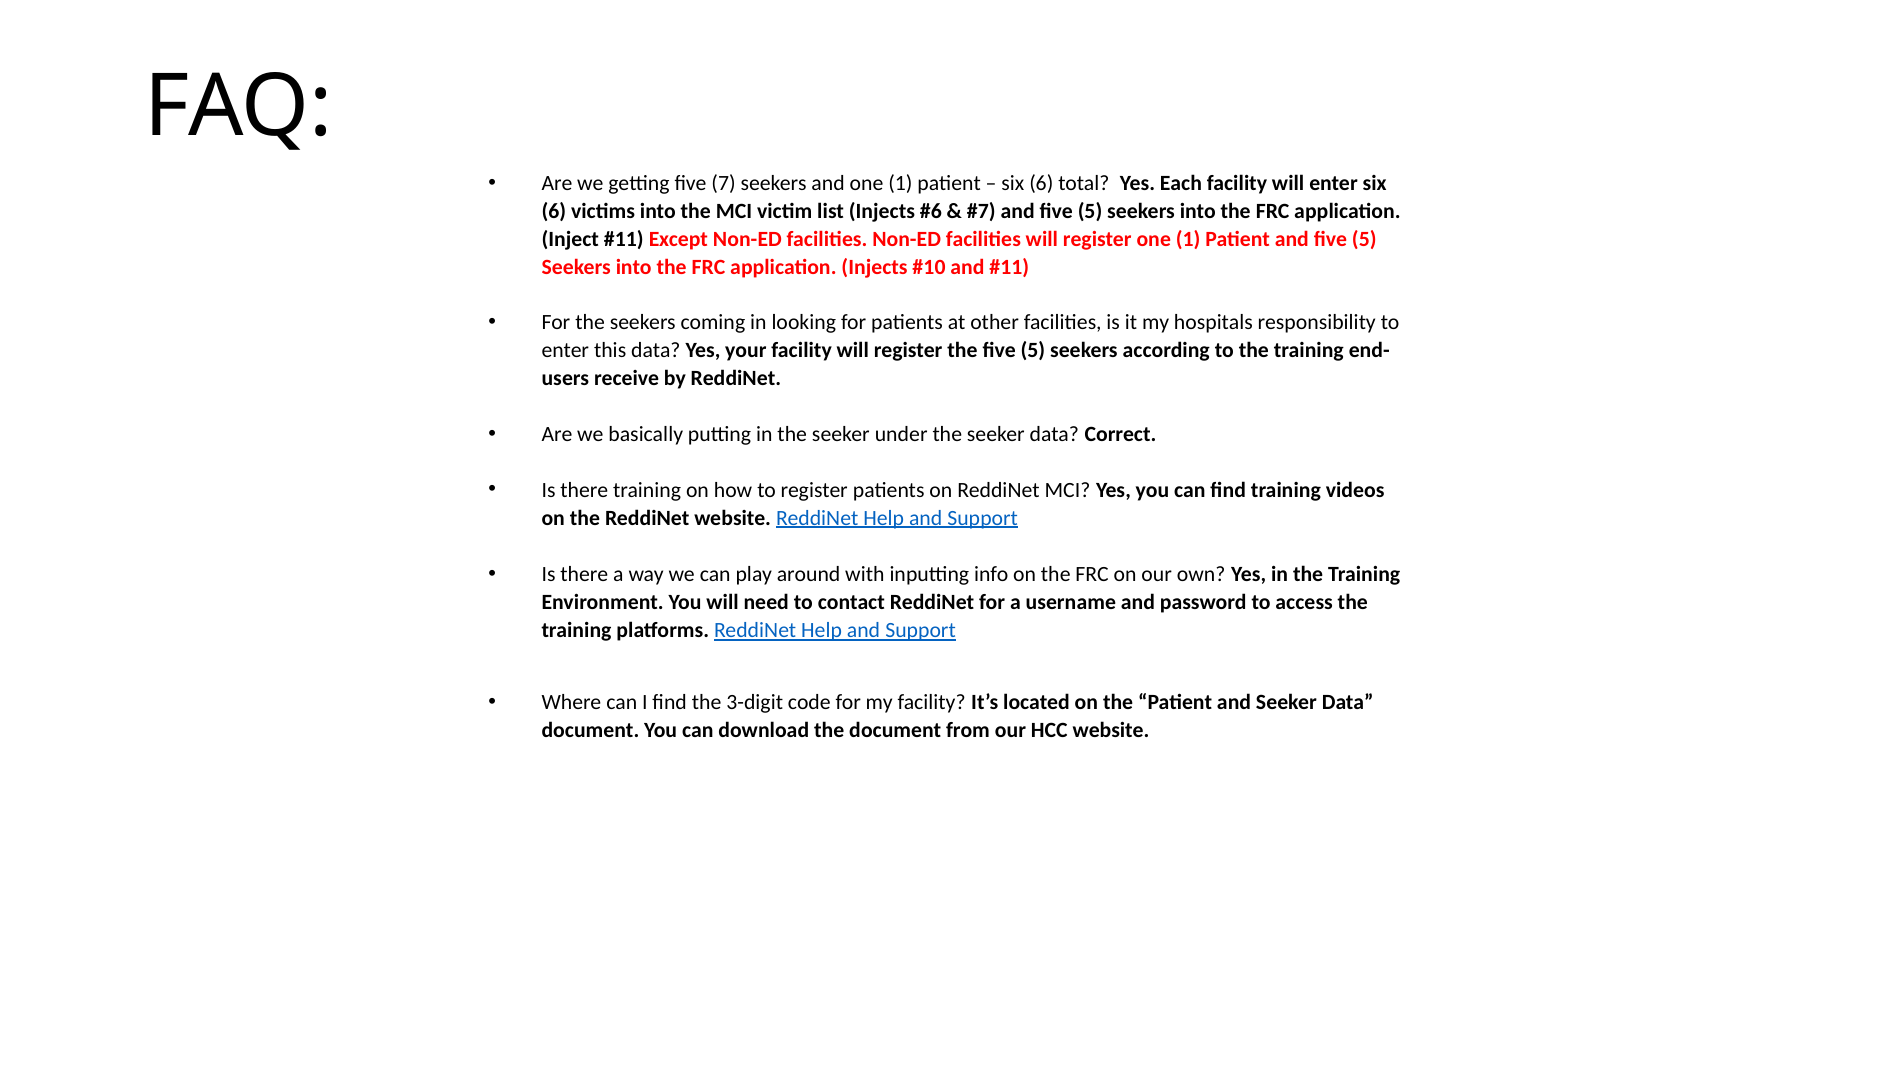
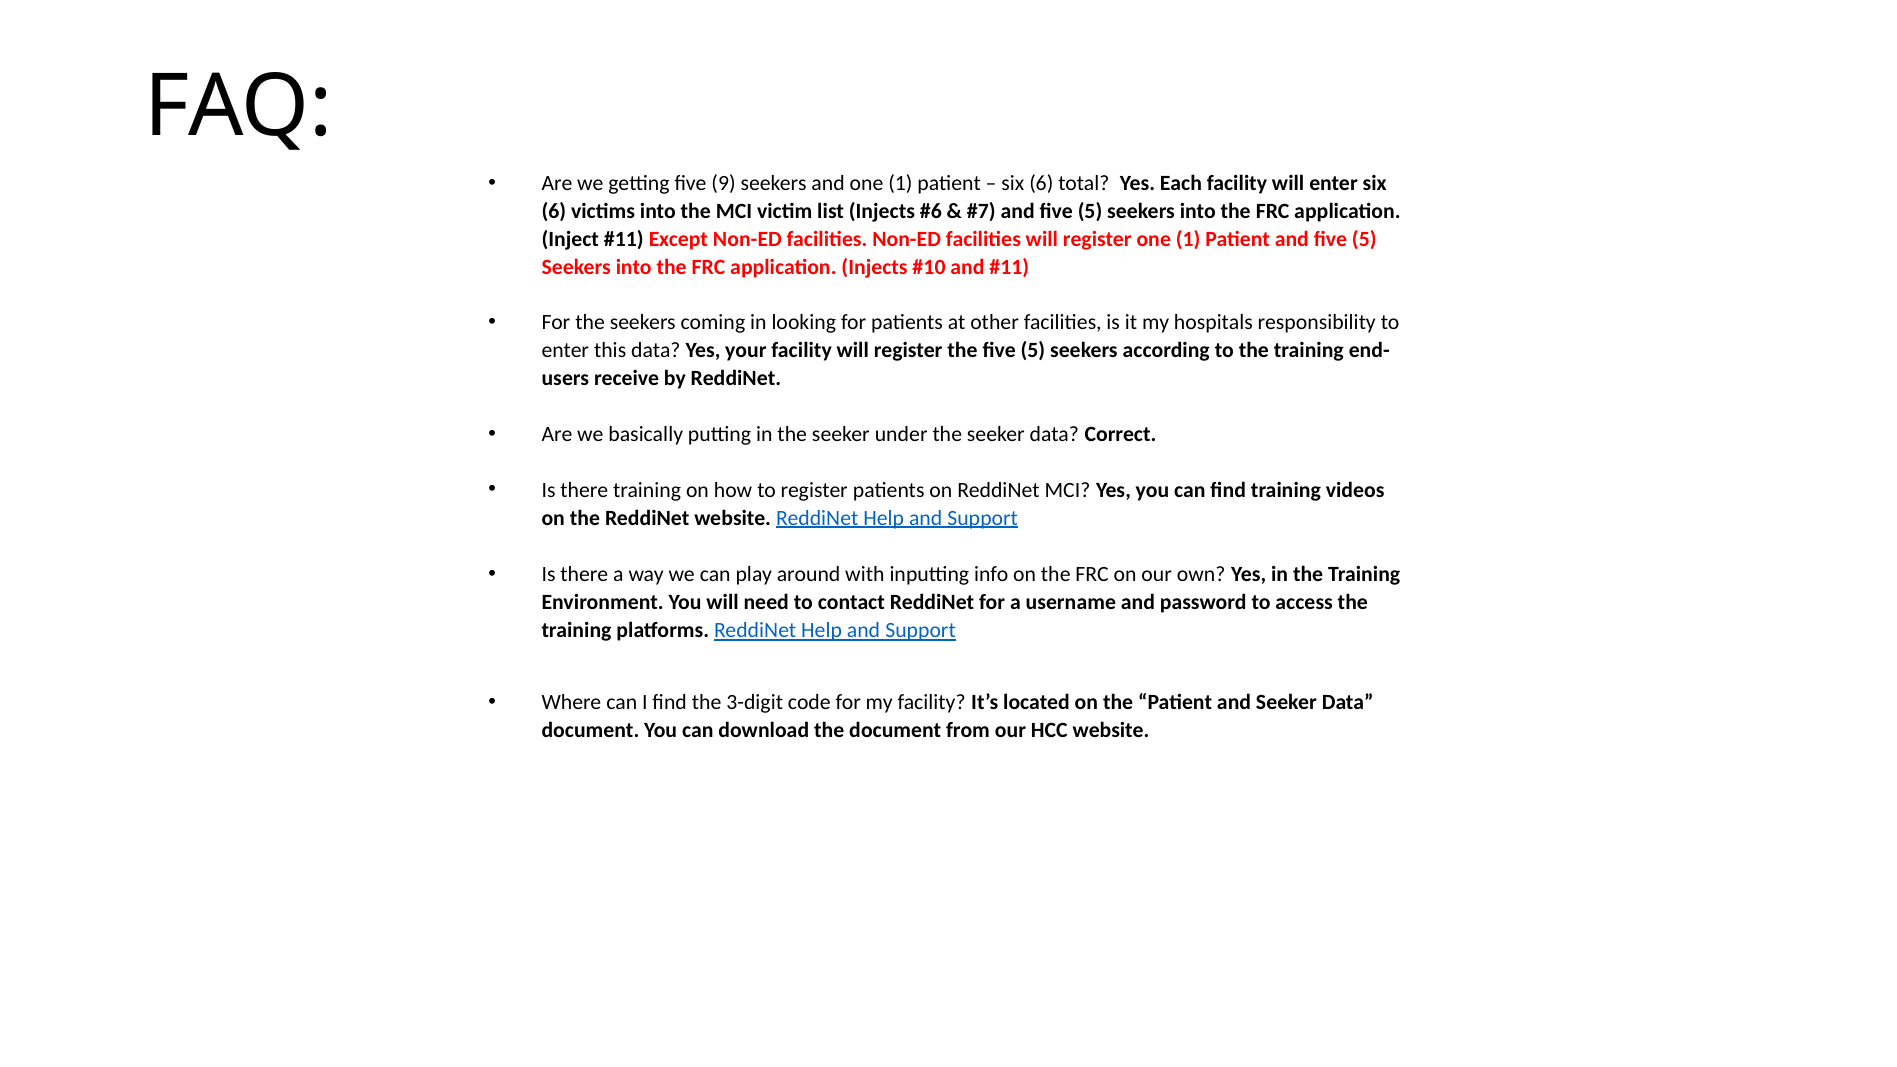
7: 7 -> 9 (724, 183)
